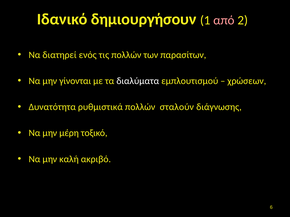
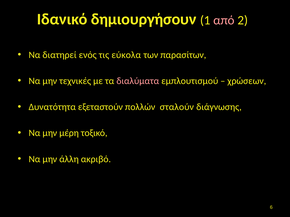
τις πολλών: πολλών -> εύκολα (126, 55)
γίνονται: γίνονται -> τεχνικές (75, 81)
διαλύματα colour: white -> pink (138, 81)
ρυθμιστικά: ρυθμιστικά -> εξεταστούν (100, 107)
καλή: καλή -> άλλη (69, 159)
